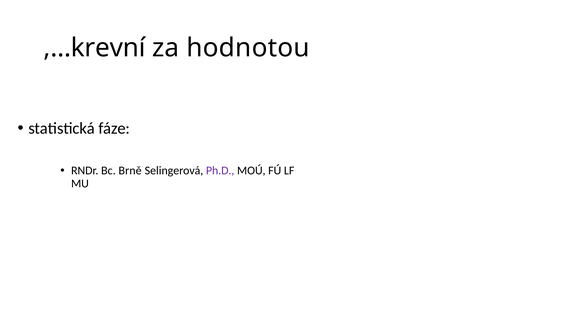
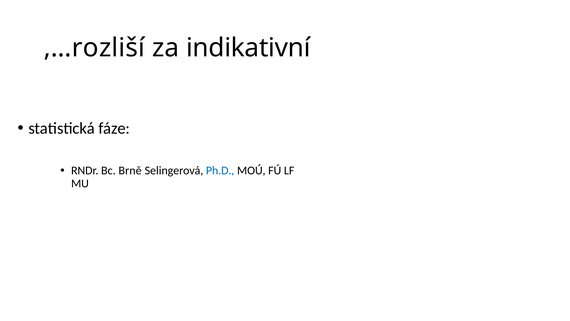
,…krevní: ,…krevní -> ,…rozliší (94, 48)
hodnotou: hodnotou -> indikativní (248, 48)
Ph.D colour: purple -> blue (220, 170)
